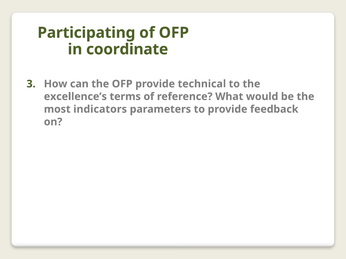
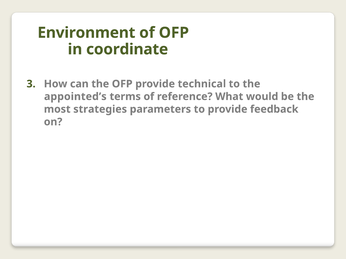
Participating: Participating -> Environment (86, 33)
excellence’s: excellence’s -> appointed’s (75, 97)
indicators: indicators -> strategies (100, 109)
